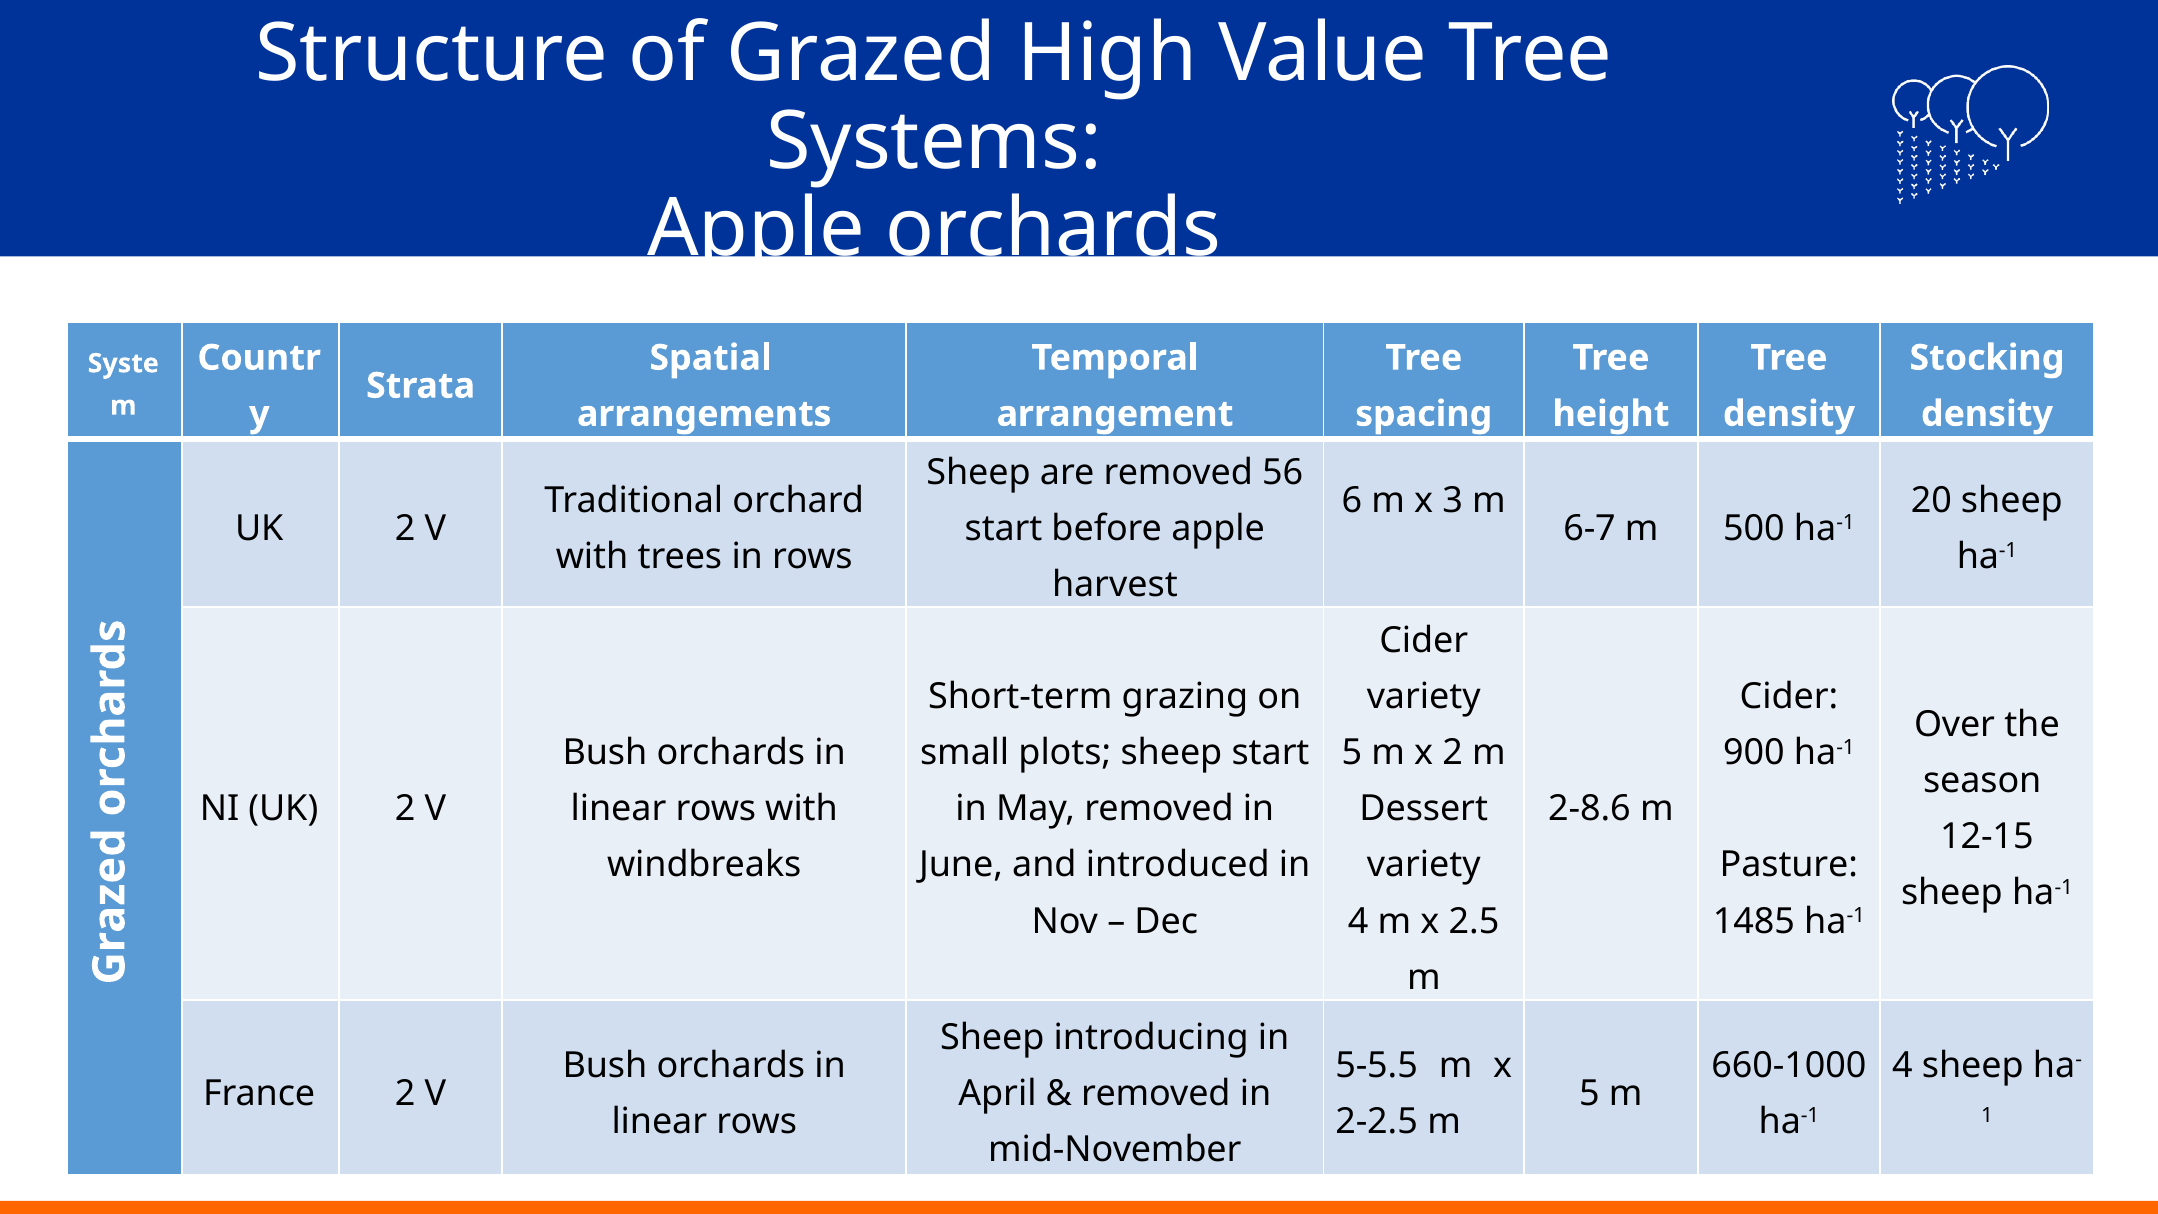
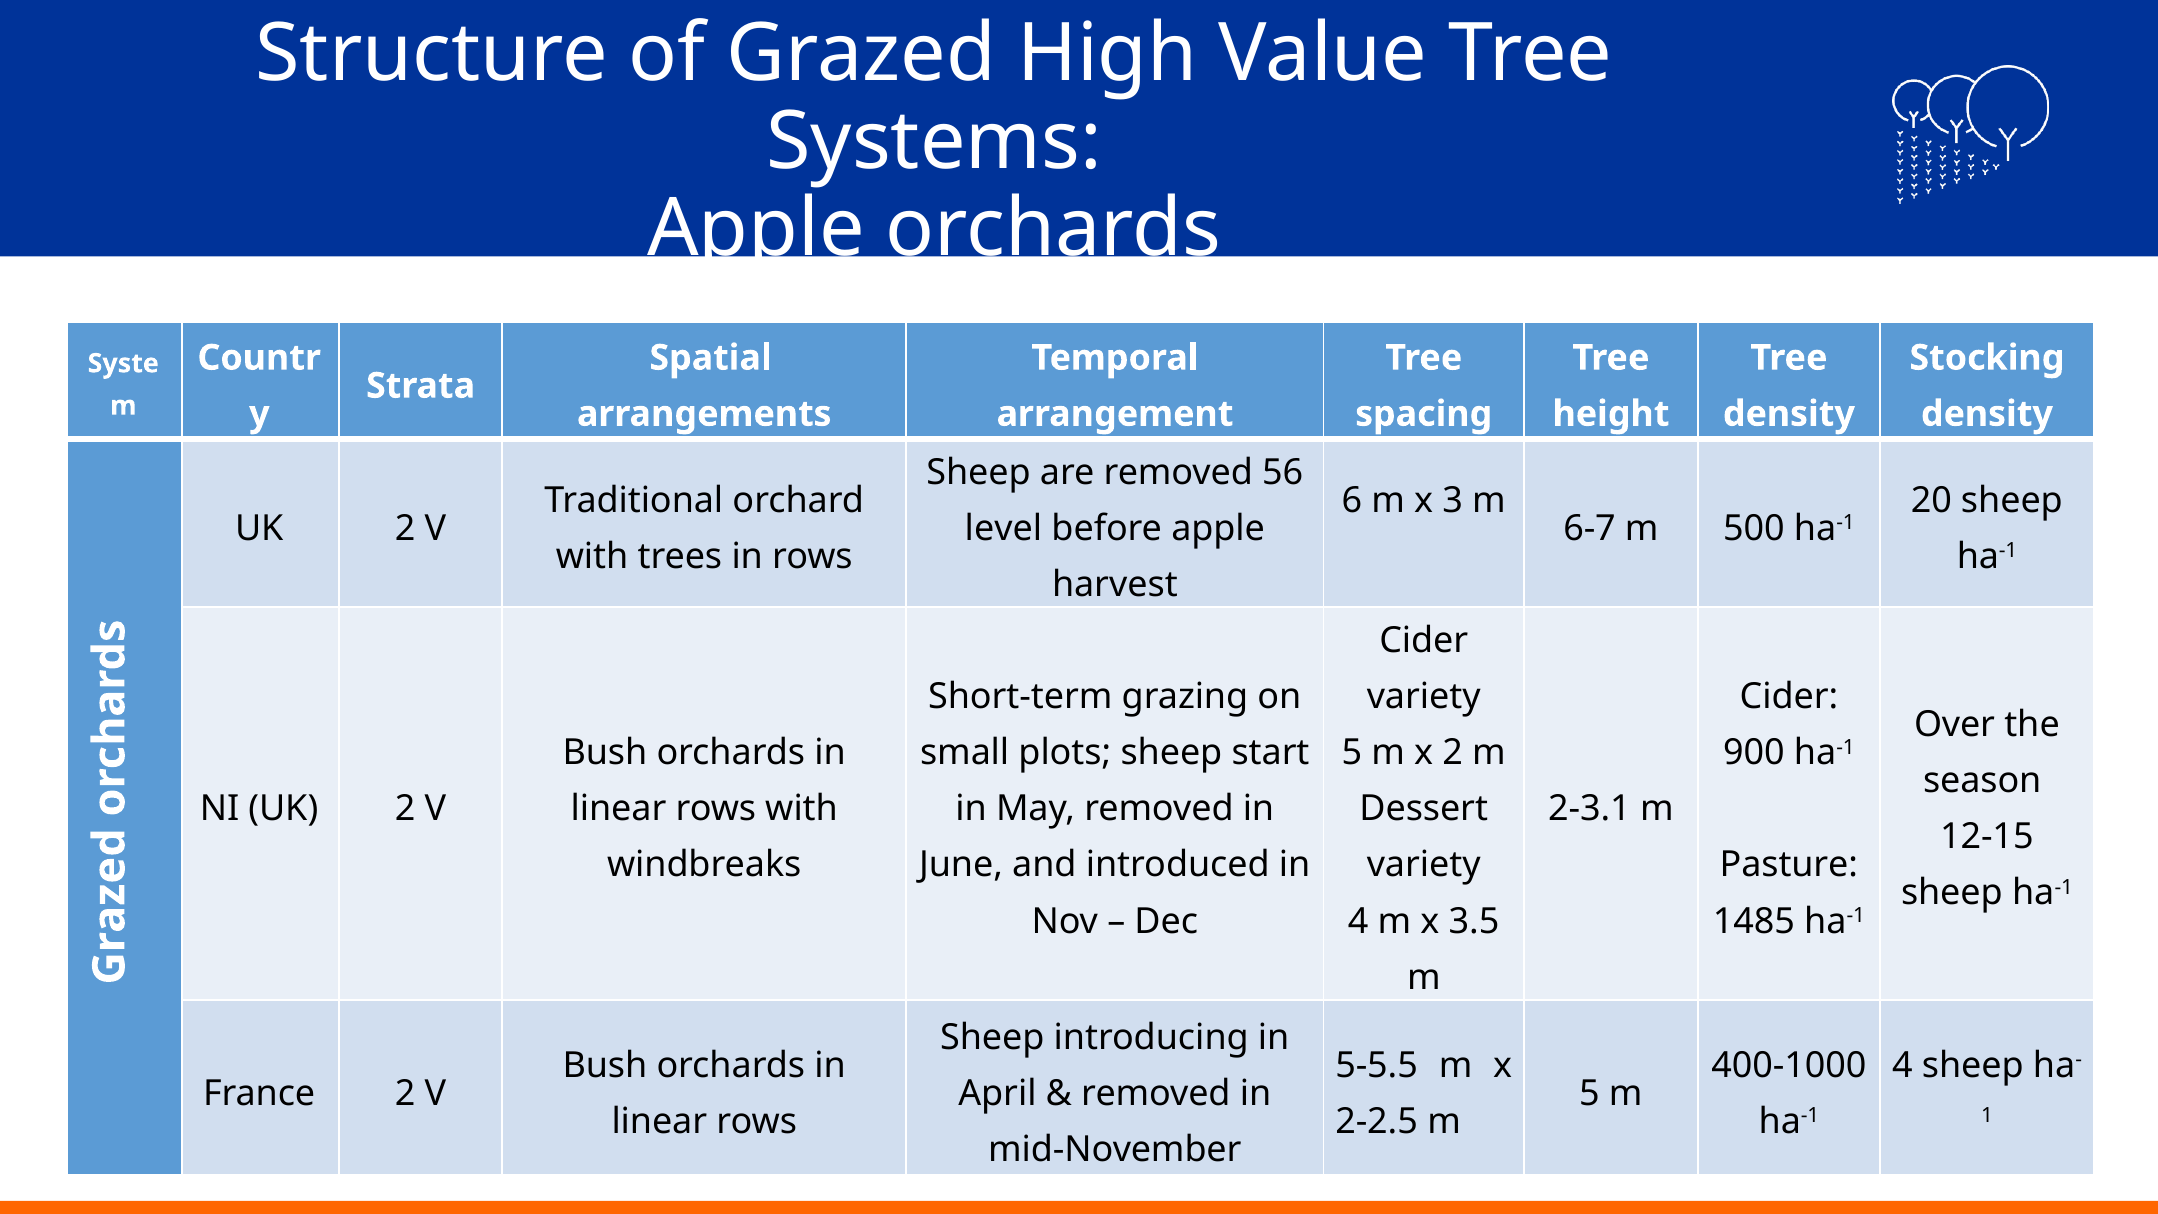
start: start -> level (1003, 528)
2-8.6: 2-8.6 -> 2-3.1 (1589, 809)
2.5: 2.5 -> 3.5 (1474, 921)
660-1000: 660-1000 -> 400-1000 (1789, 1065)
